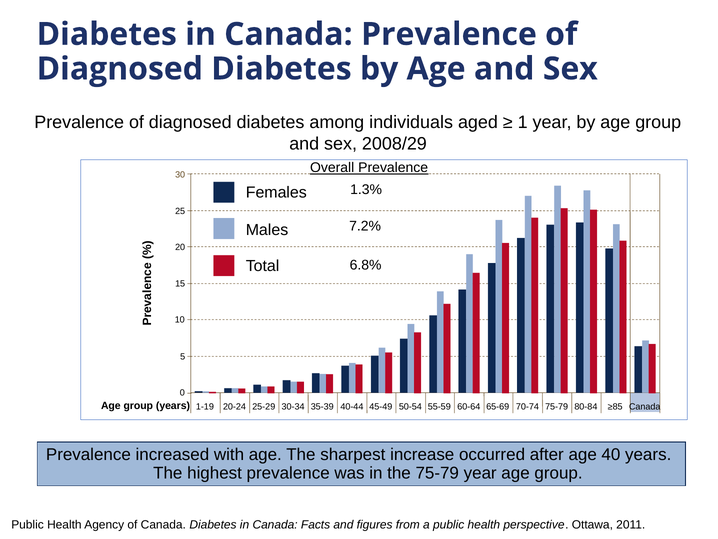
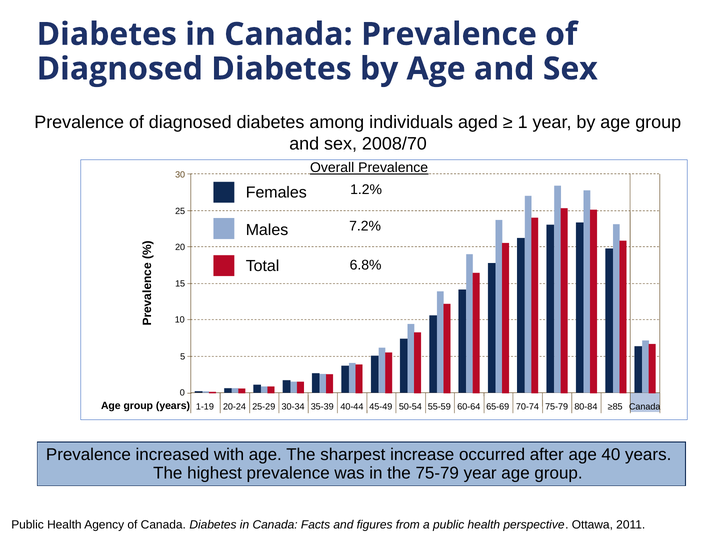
2008/29: 2008/29 -> 2008/70 (394, 144)
1.3%: 1.3% -> 1.2% (366, 190)
